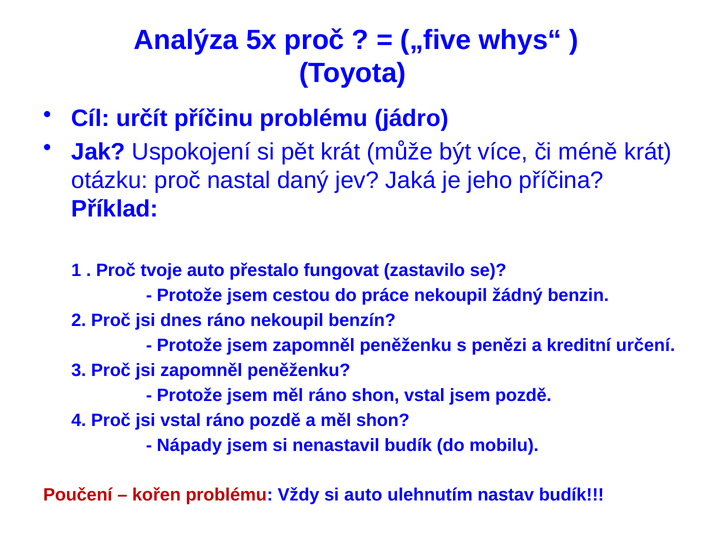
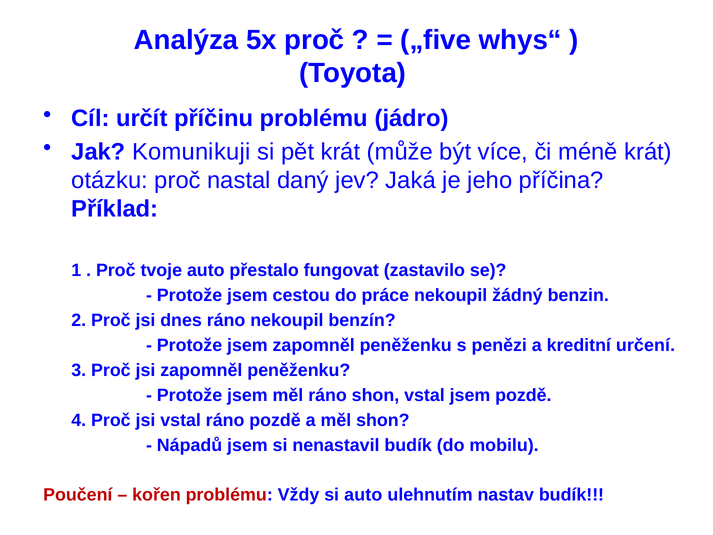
Uspokojení: Uspokojení -> Komunikuji (191, 152)
Nápady: Nápady -> Nápadů (190, 445)
